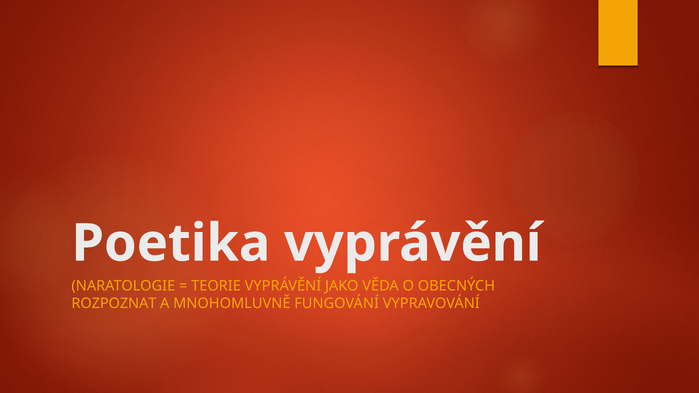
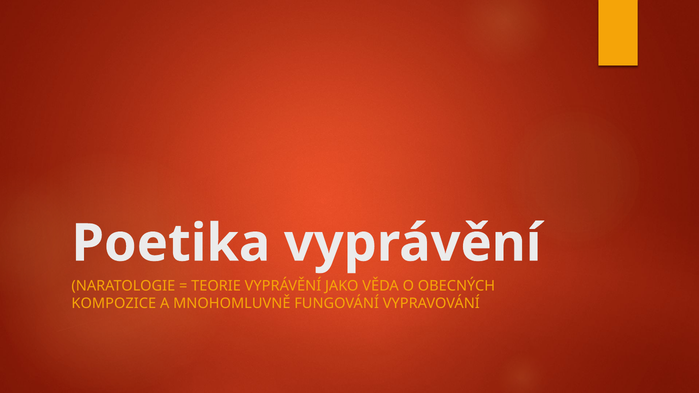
ROZPOZNAT: ROZPOZNAT -> KOMPOZICE (114, 304)
